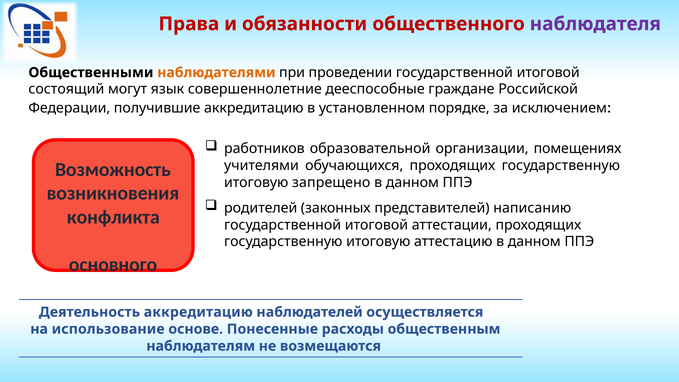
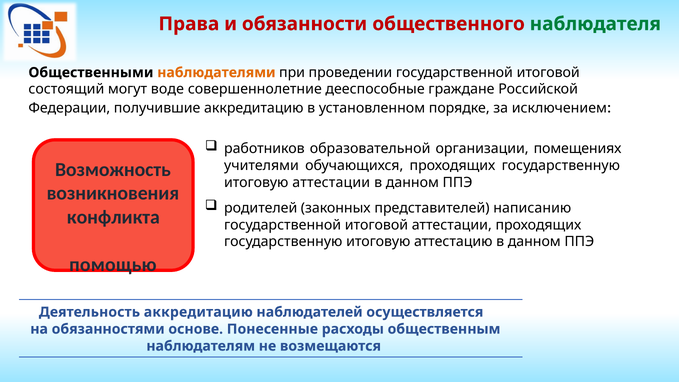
наблюдателя colour: purple -> green (595, 24)
язык: язык -> воде (167, 89)
итоговую запрещено: запрещено -> аттестации (331, 182)
основного: основного -> помощью (113, 265)
использование: использование -> обязанностями (108, 329)
